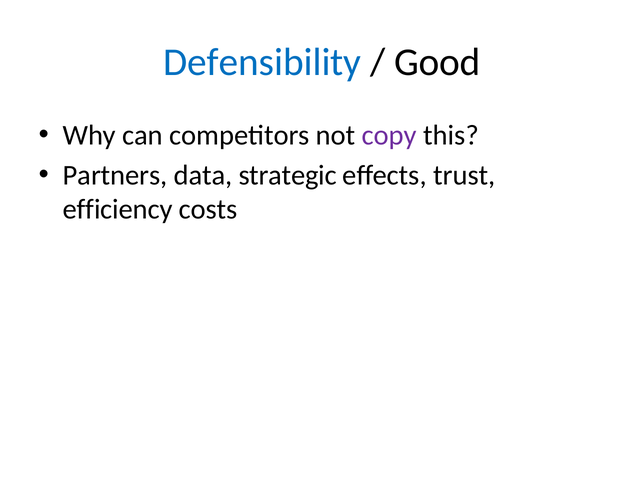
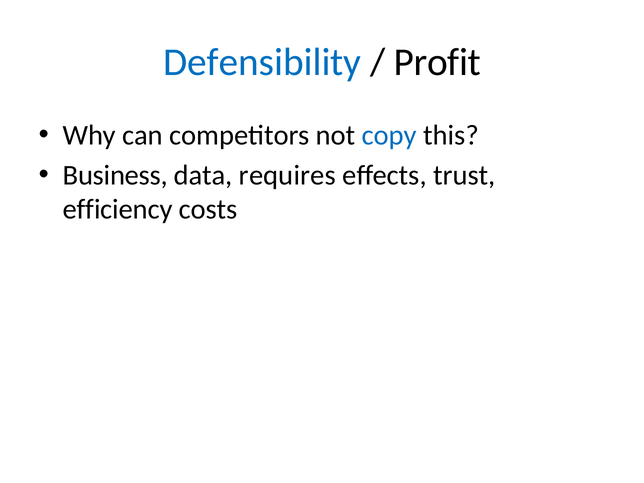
Good: Good -> Profit (437, 62)
copy colour: purple -> blue (389, 135)
Partners: Partners -> Business (115, 175)
strategic: strategic -> requires (287, 175)
